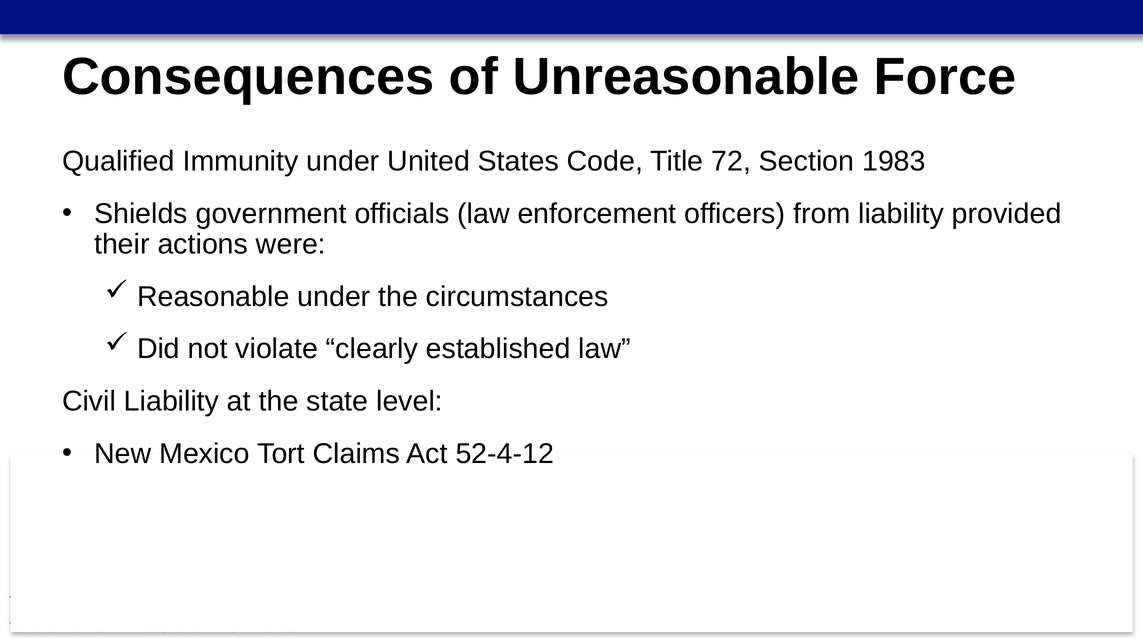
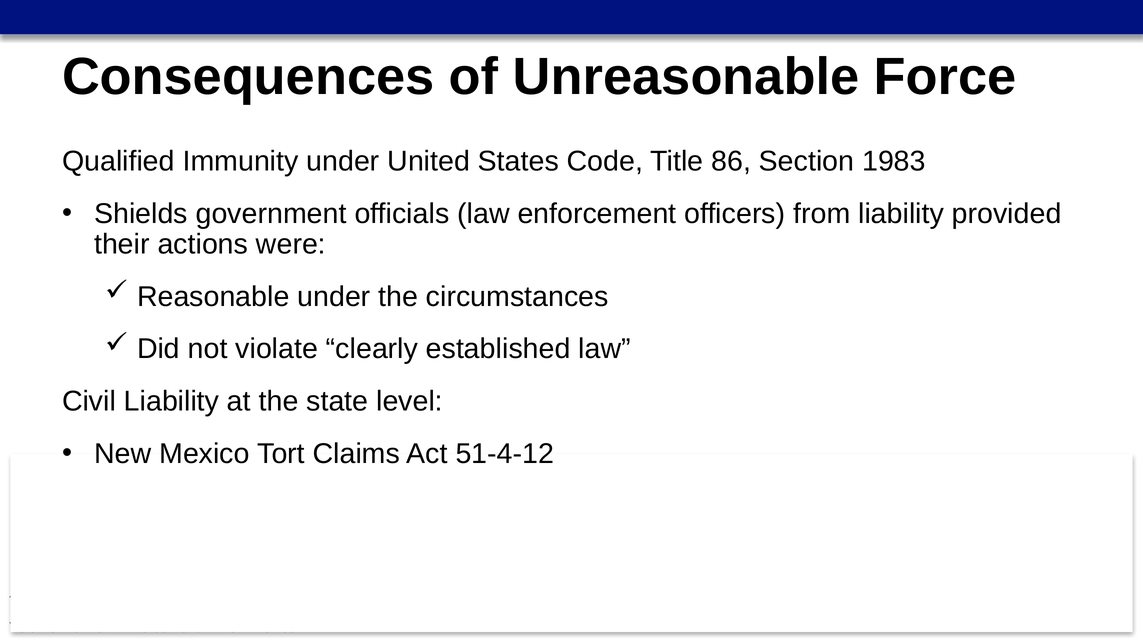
72: 72 -> 86 (731, 161)
52-4-12: 52-4-12 -> 51-4-12 (505, 454)
